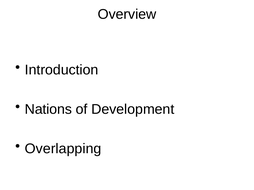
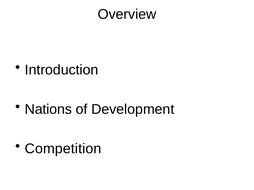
Overlapping: Overlapping -> Competition (63, 149)
